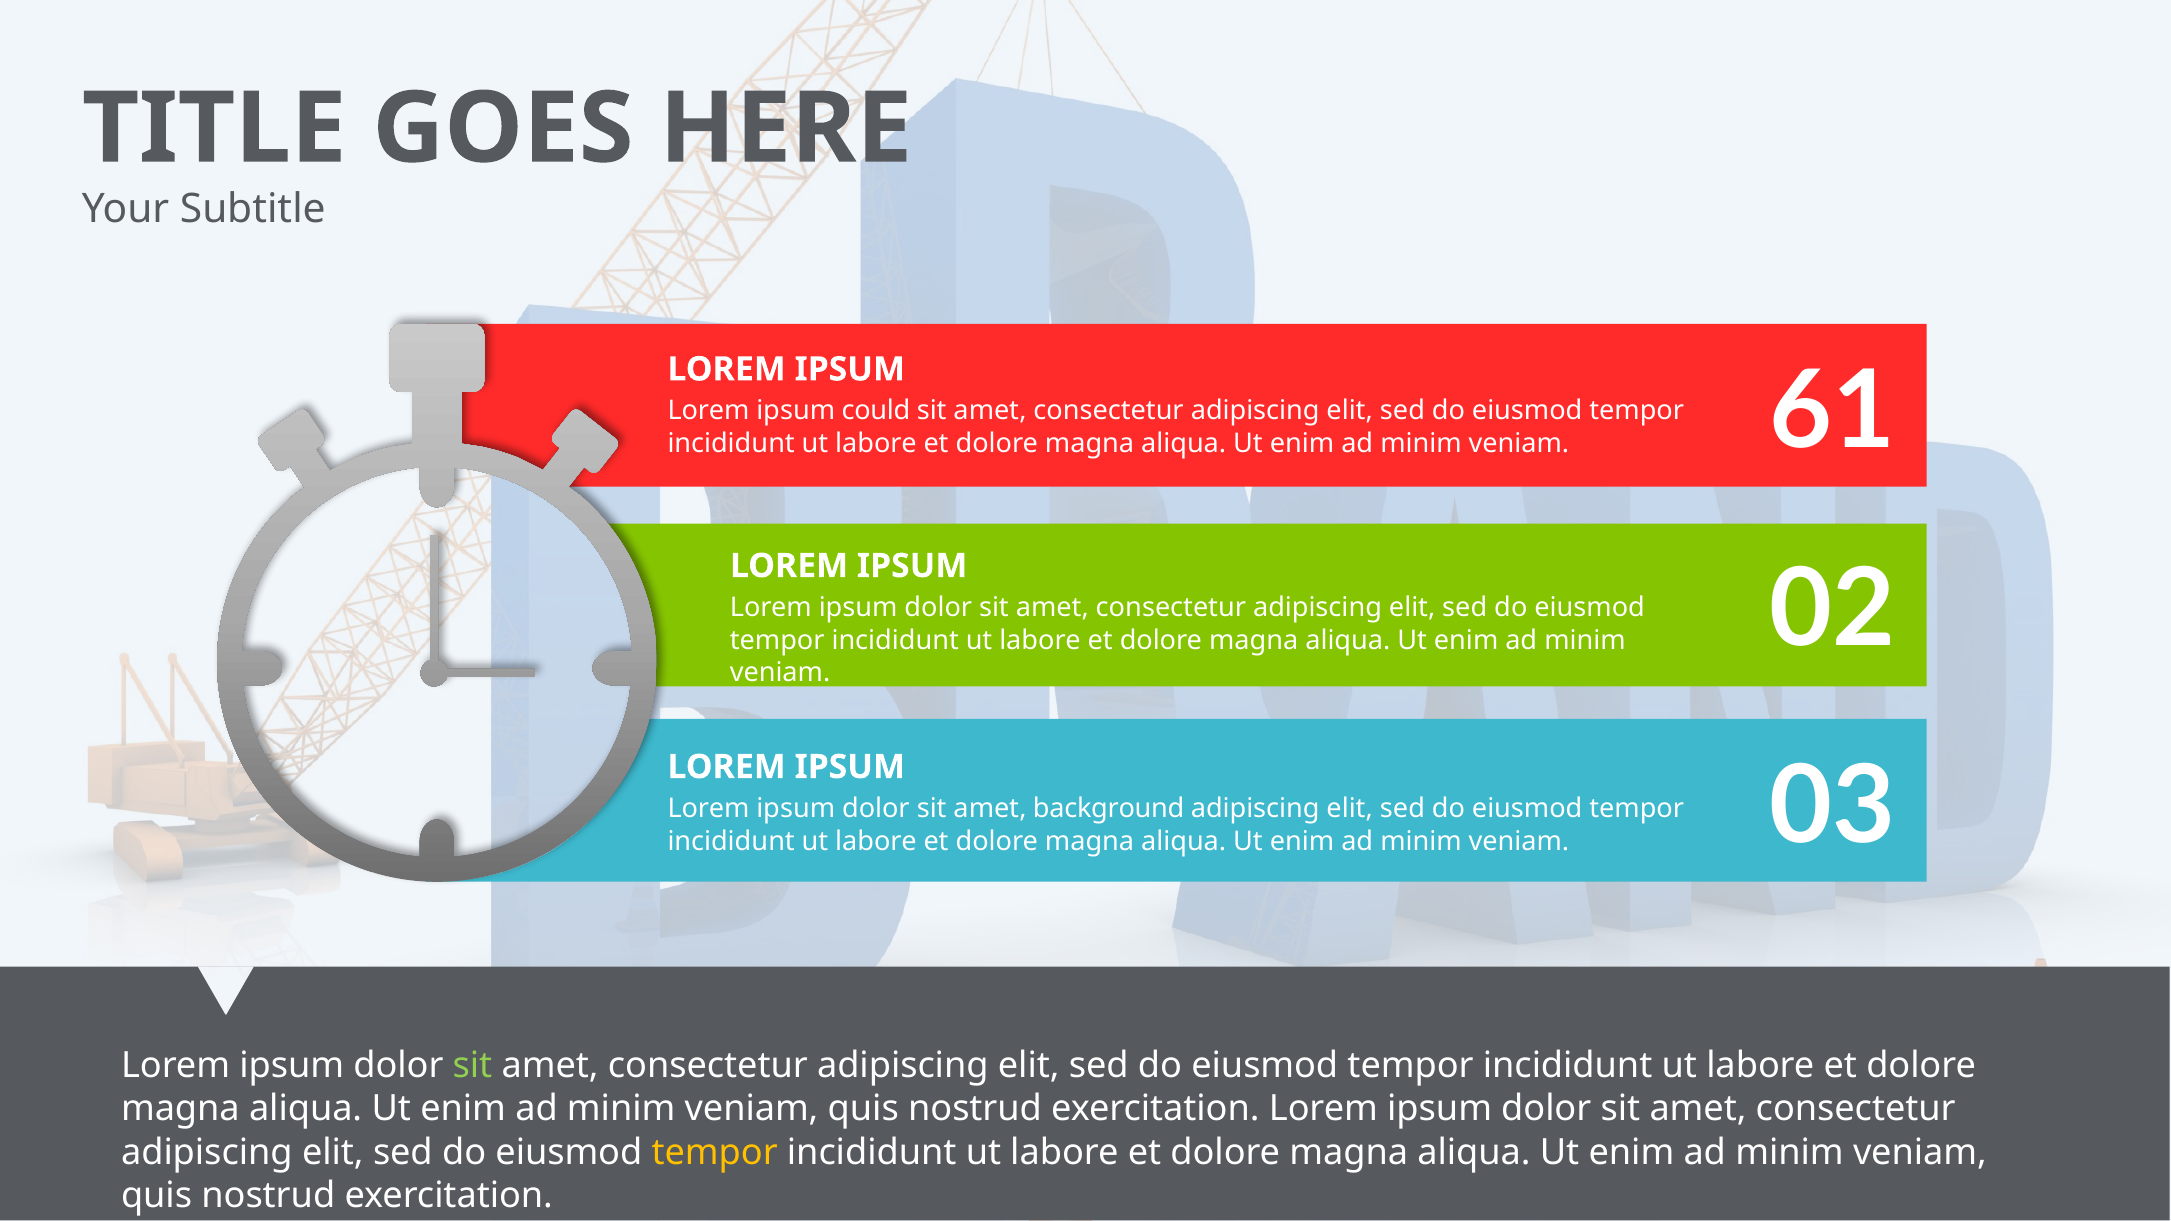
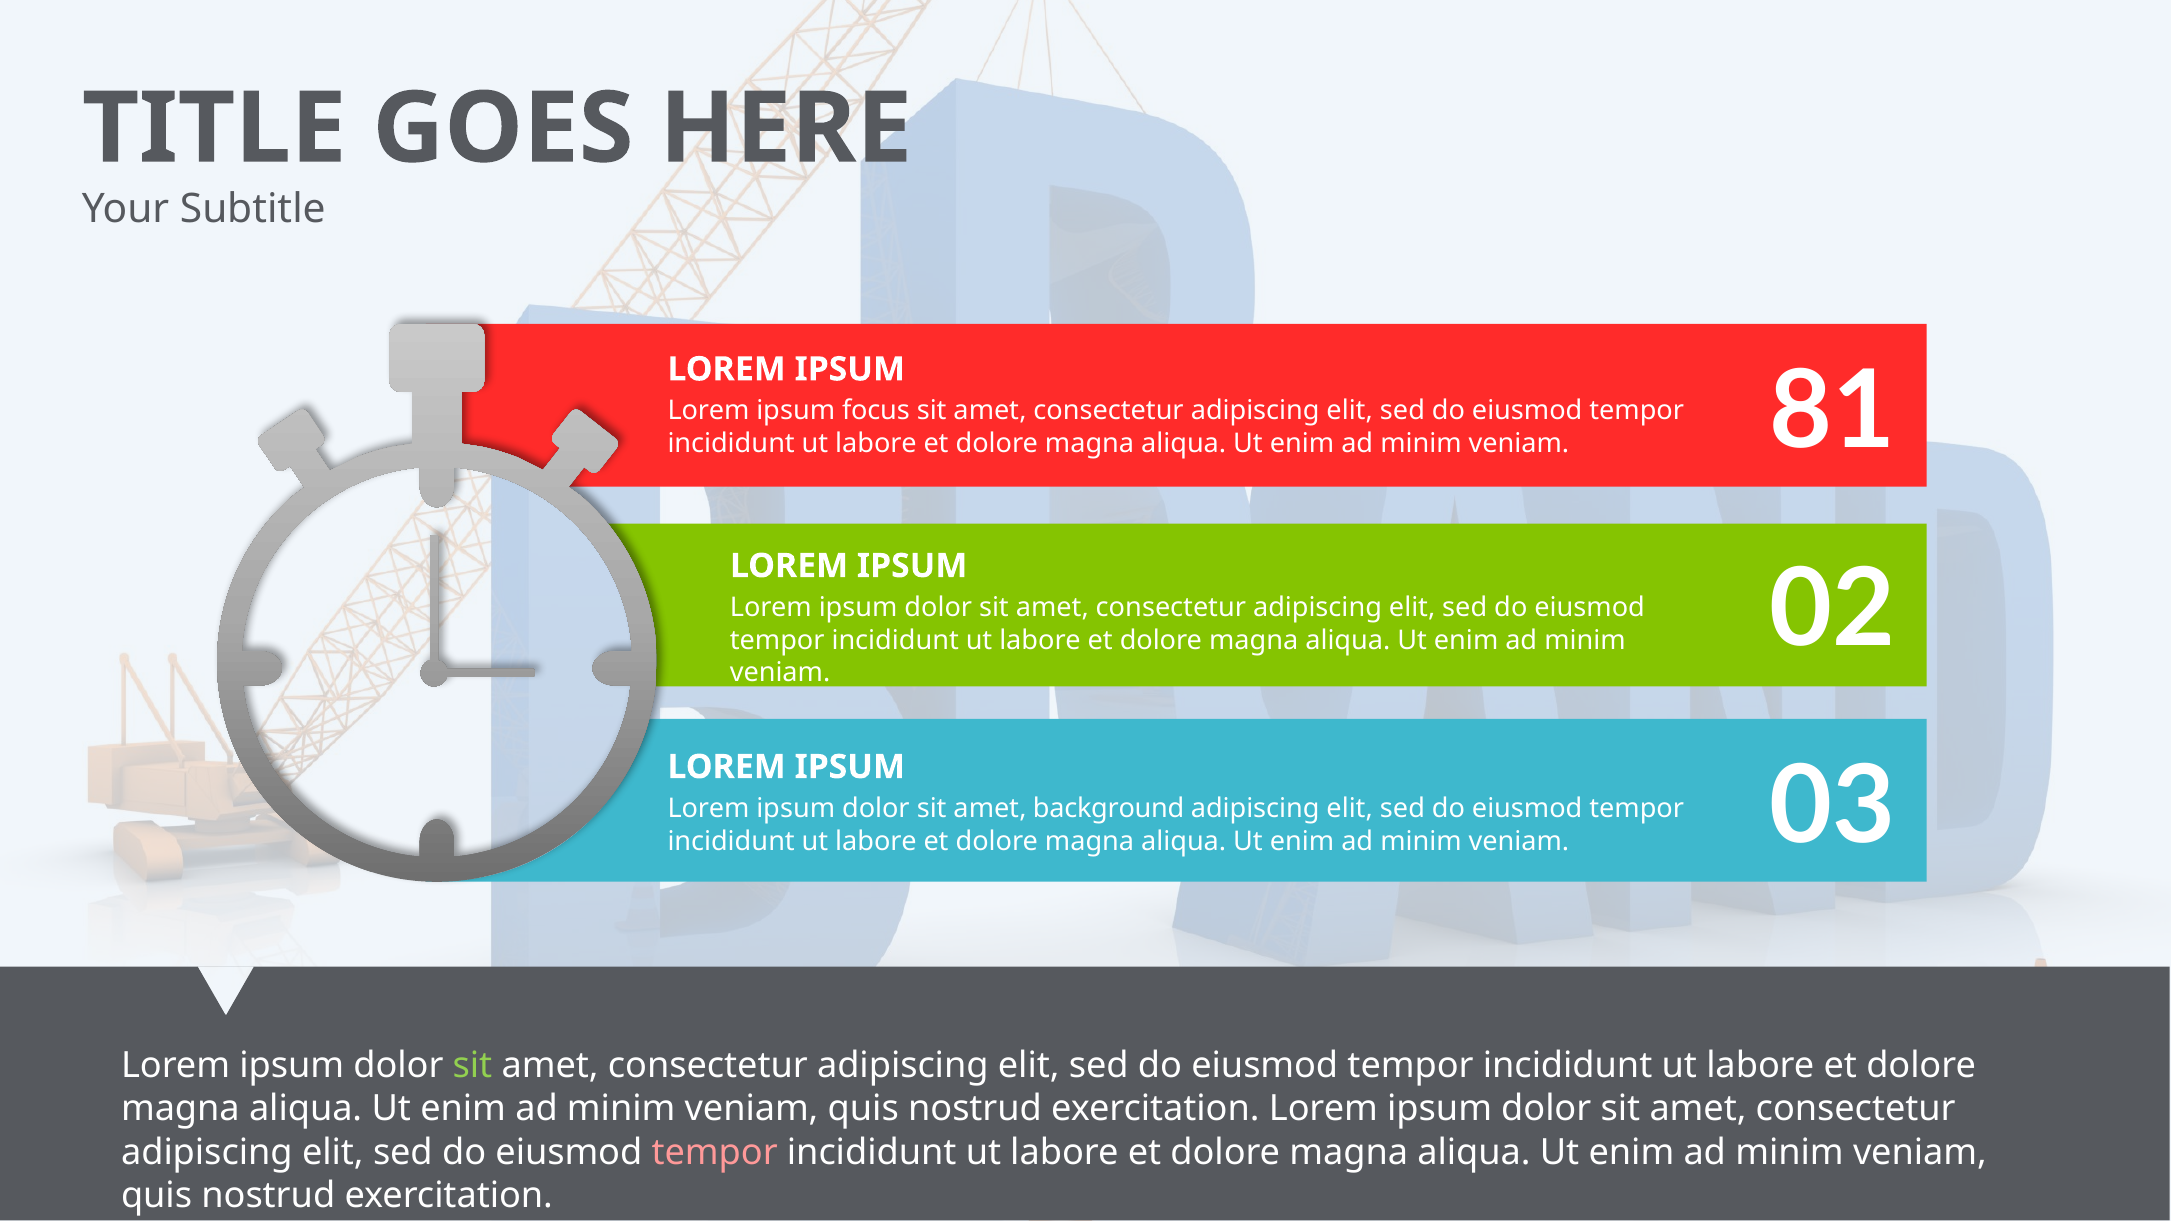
could: could -> focus (876, 411)
61: 61 -> 81 (1832, 412)
tempor colour: yellow -> pink (715, 1153)
